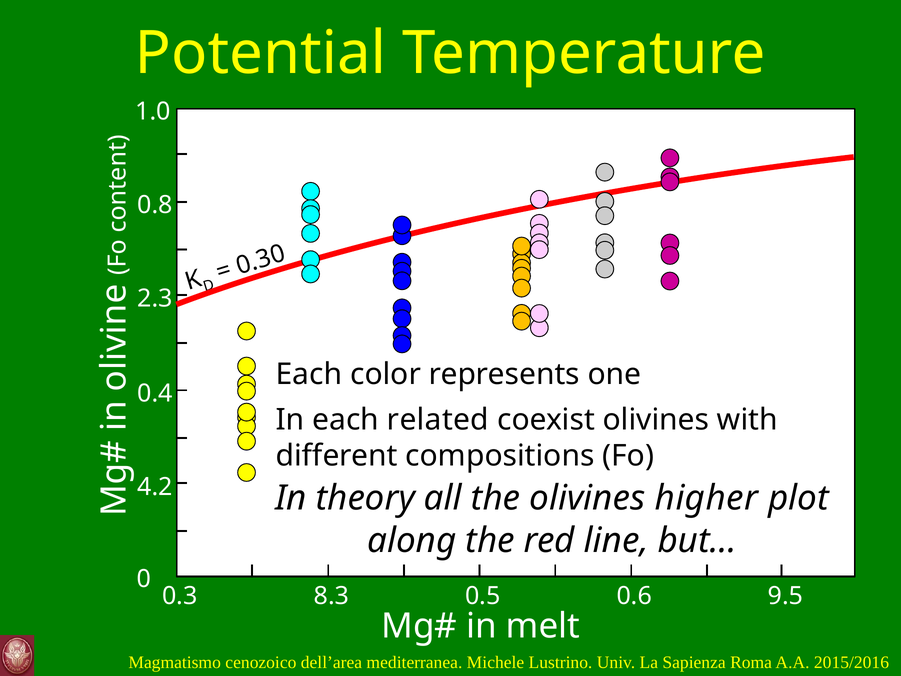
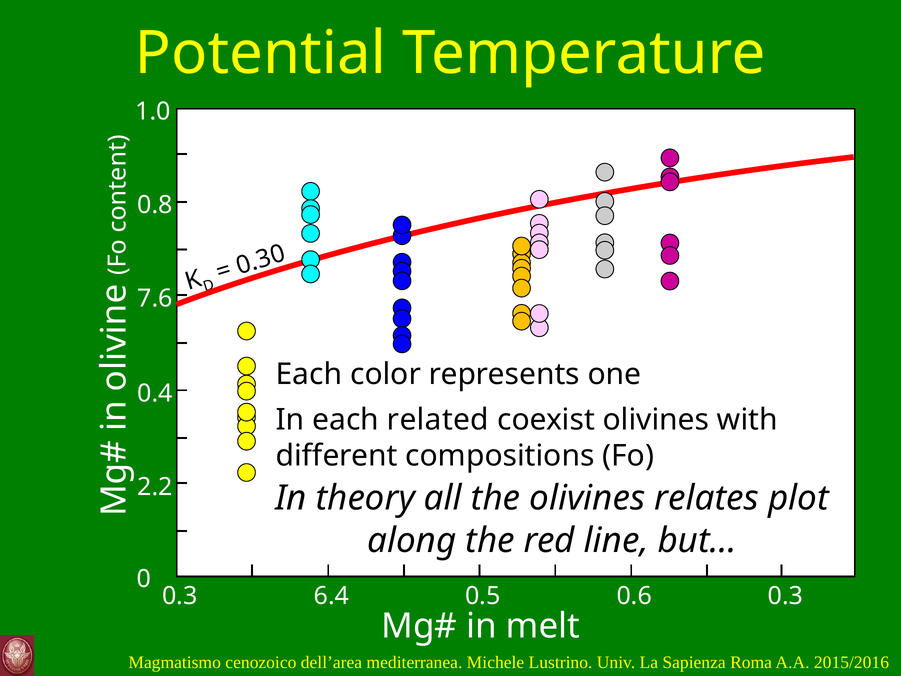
2.3: 2.3 -> 7.6 (155, 299)
4.2: 4.2 -> 2.2 (155, 487)
higher: higher -> relates (707, 498)
8.3: 8.3 -> 6.4 (332, 596)
0.6 9.5: 9.5 -> 0.3 (786, 596)
